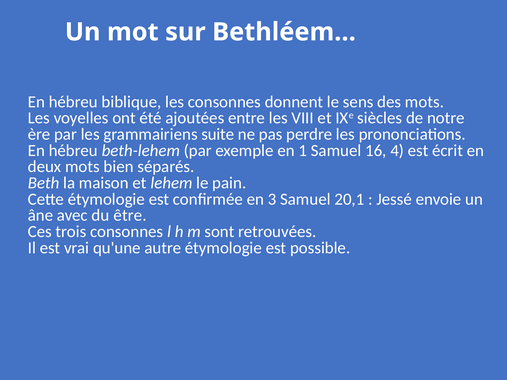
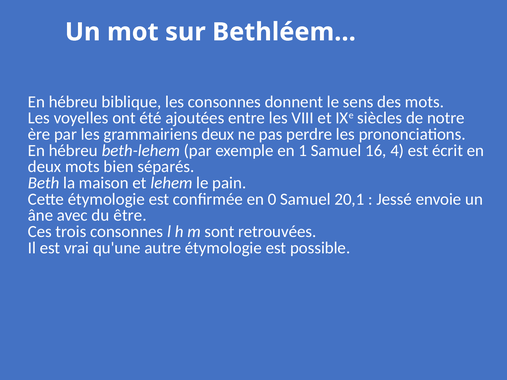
grammairiens suite: suite -> deux (218, 134)
3: 3 -> 0 (272, 199)
